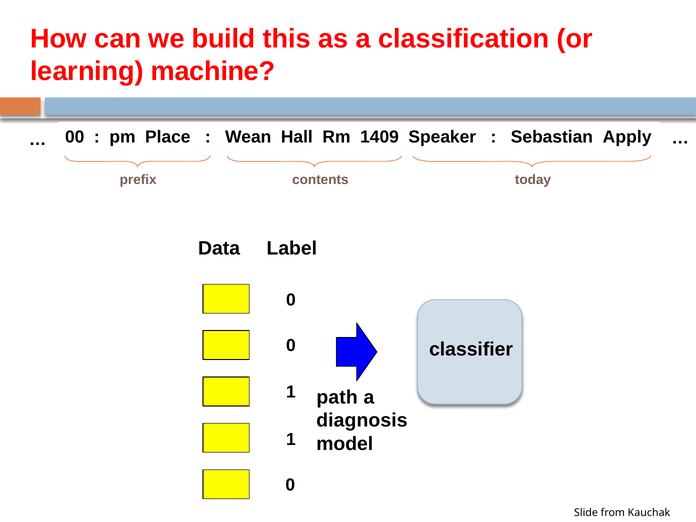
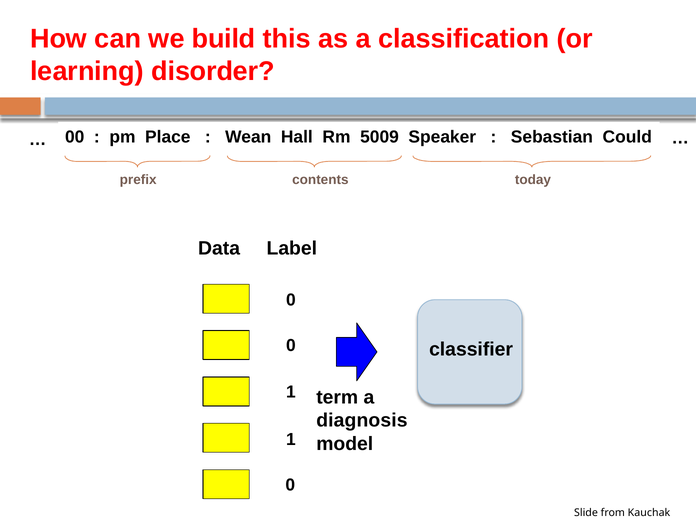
machine: machine -> disorder (213, 71)
1409: 1409 -> 5009 (380, 137)
Apply: Apply -> Could (627, 137)
path: path -> term (337, 397)
